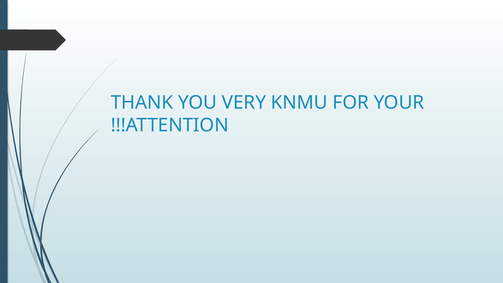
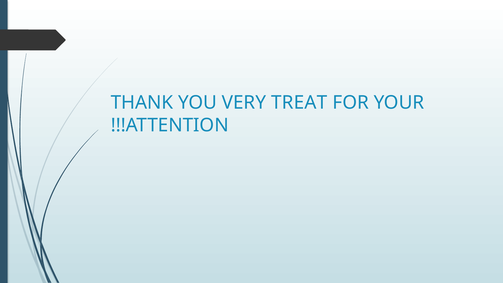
KNMU: KNMU -> TREAT (299, 103)
